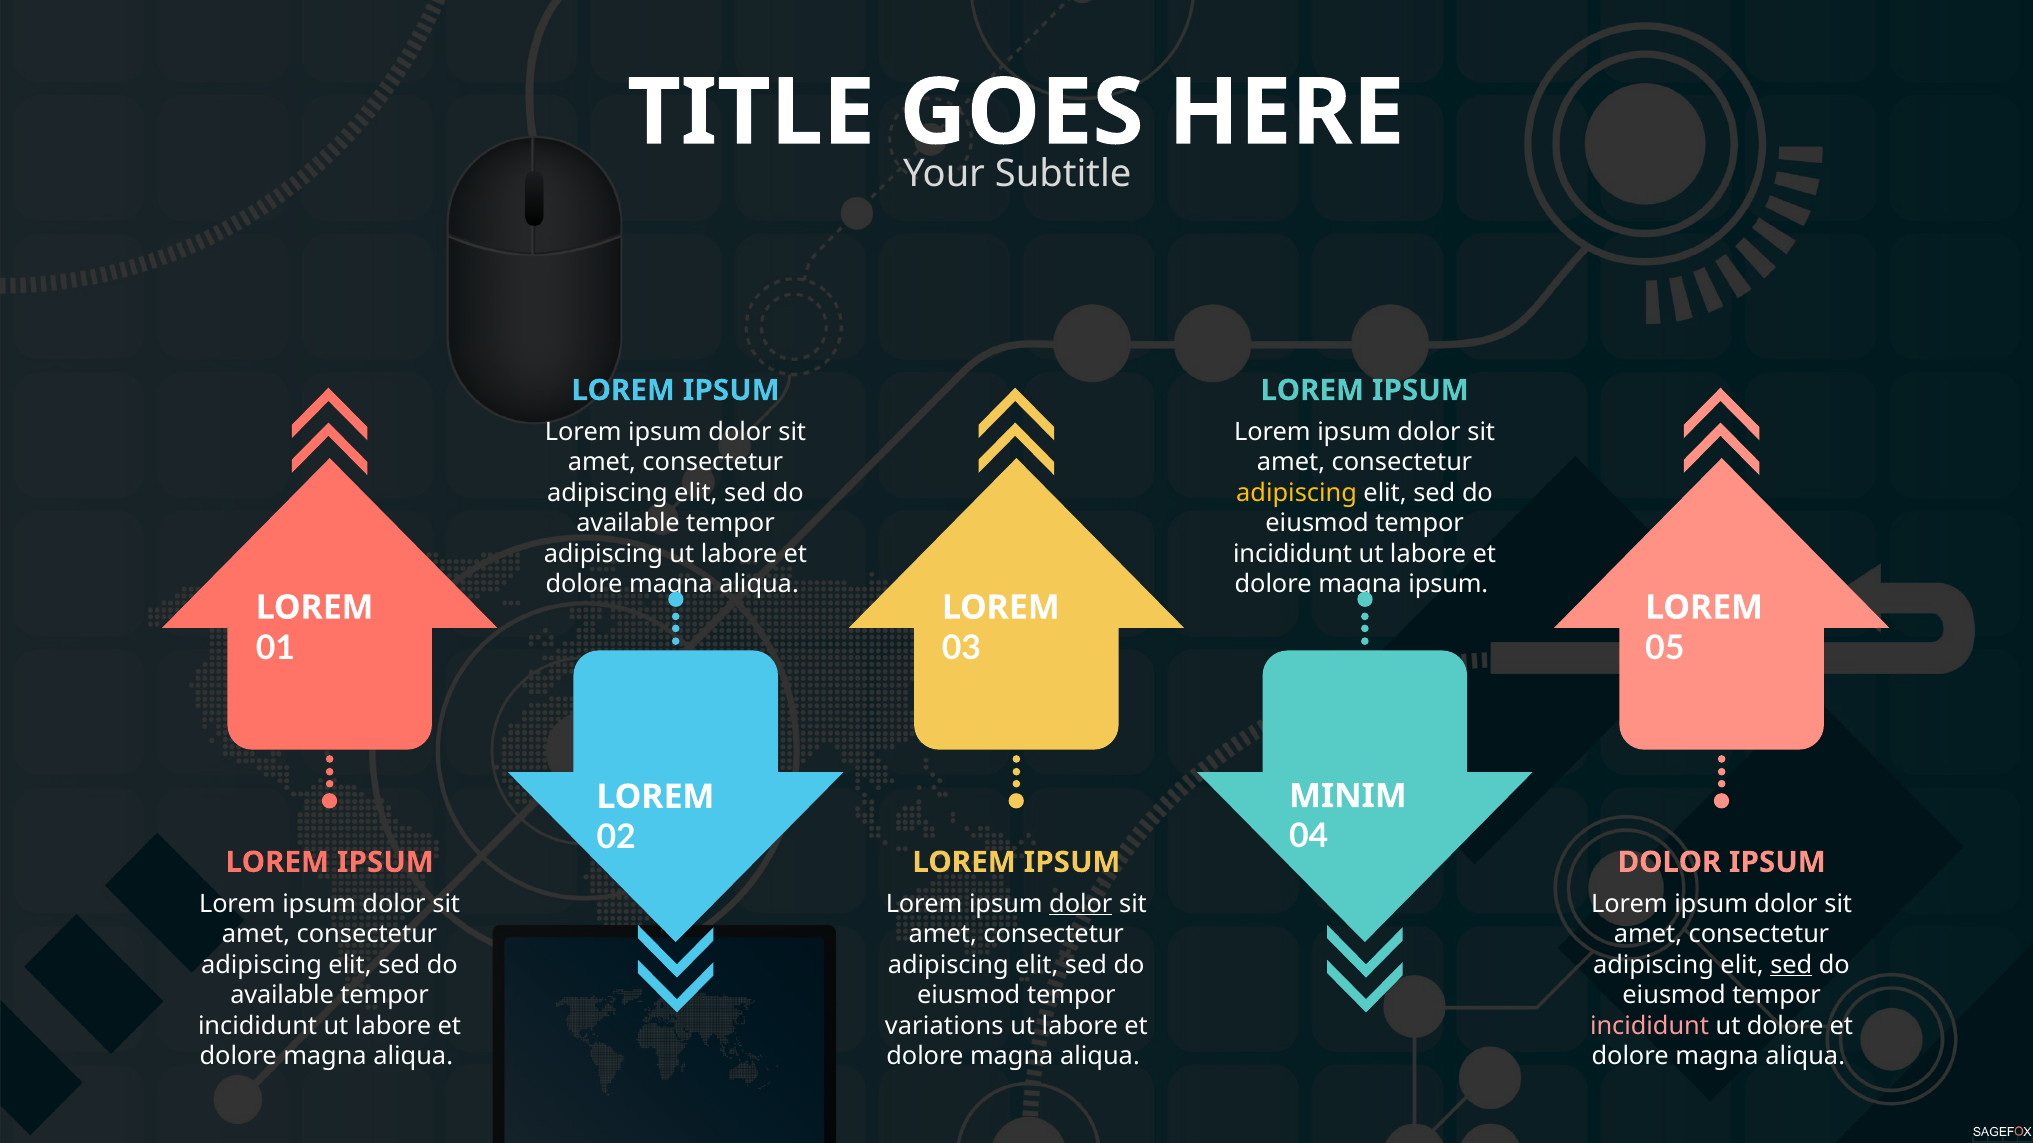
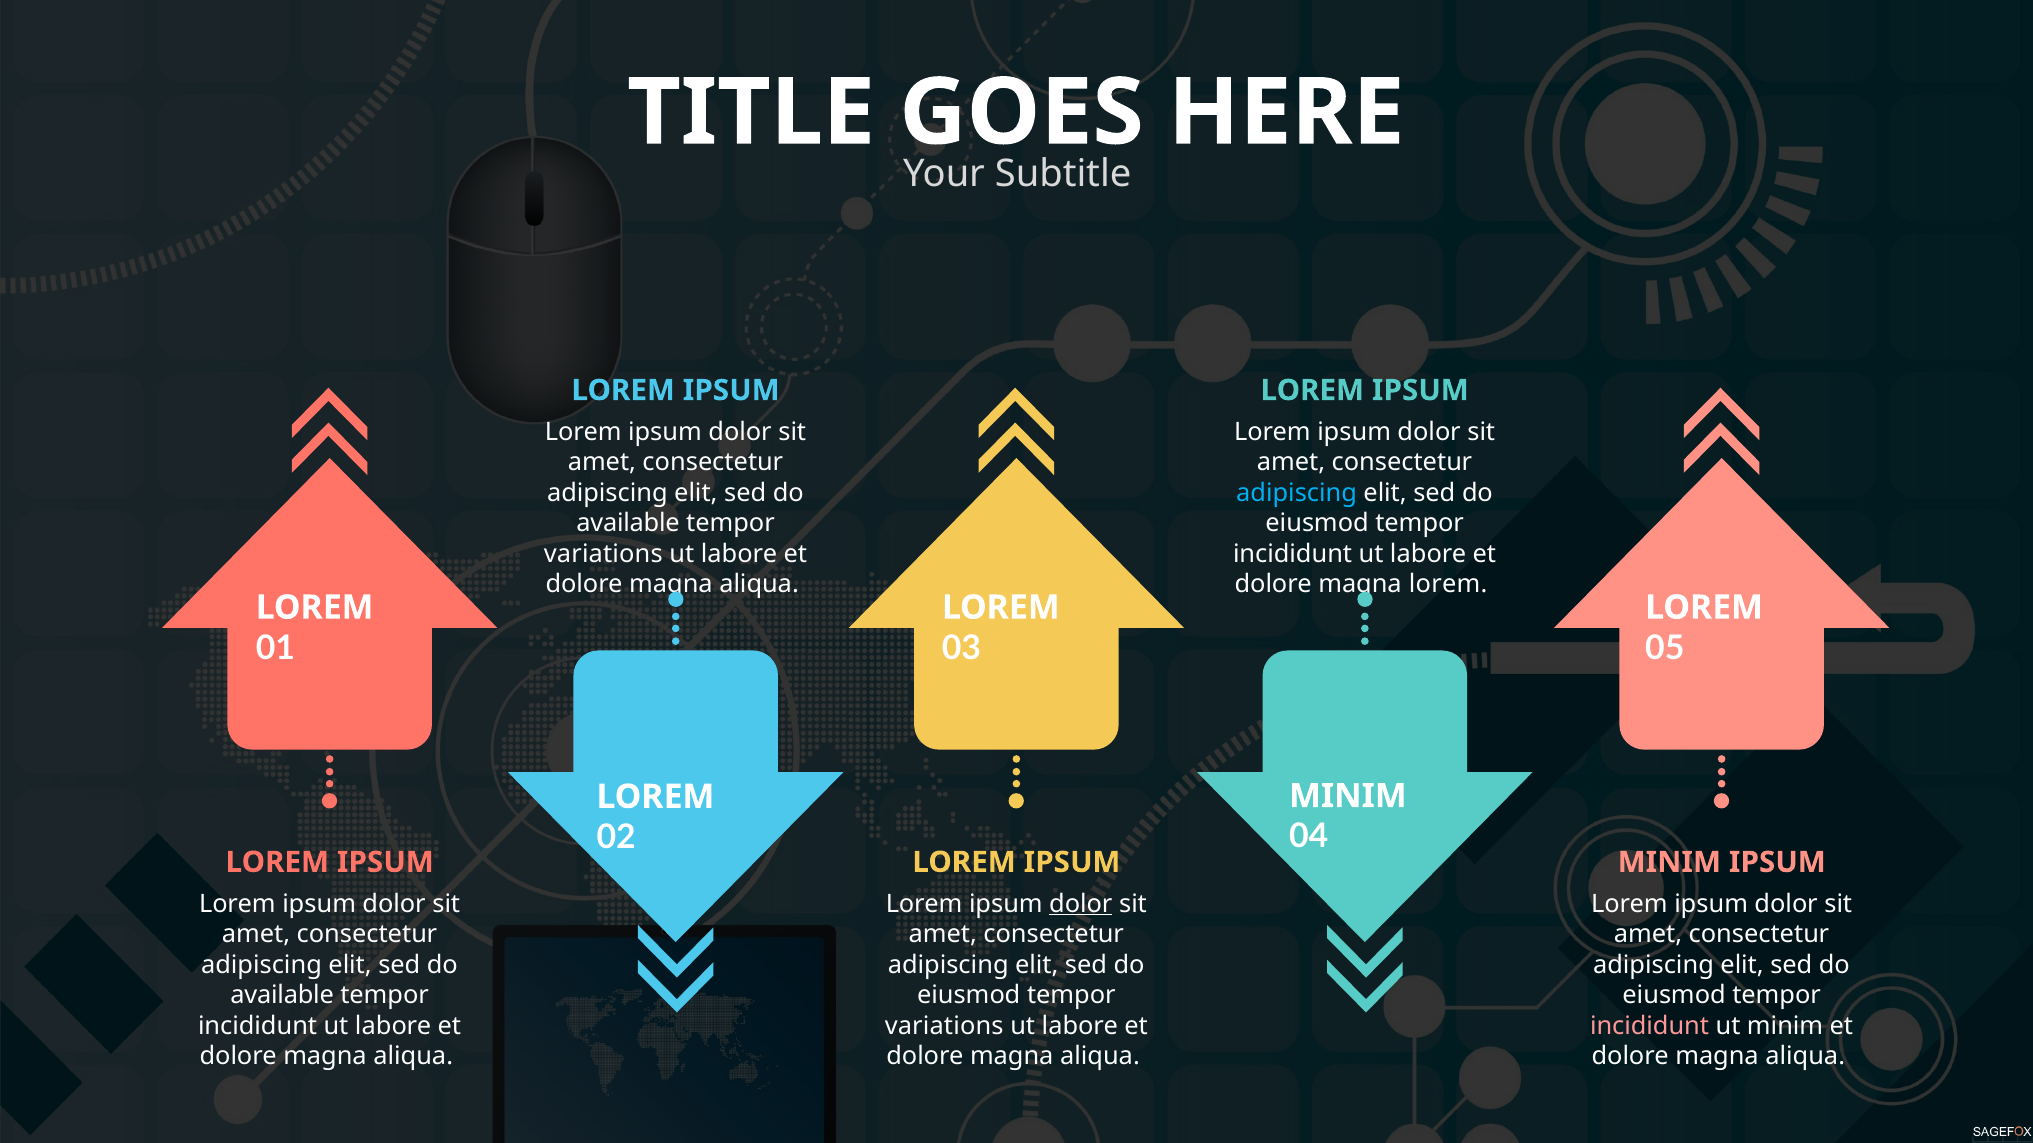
adipiscing colour: yellow -> light blue (1297, 493)
adipiscing: adipiscing -> variations (603, 554)
magna ipsum: ipsum -> lorem (1448, 585)
DOLOR: DOLOR -> MINIM (1669, 863)
sed underline: present -> none (1791, 965)
ut dolore: dolore -> minim (1785, 1026)
